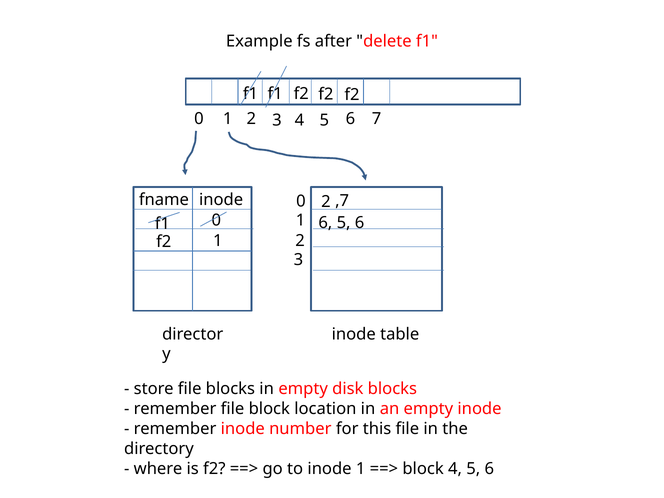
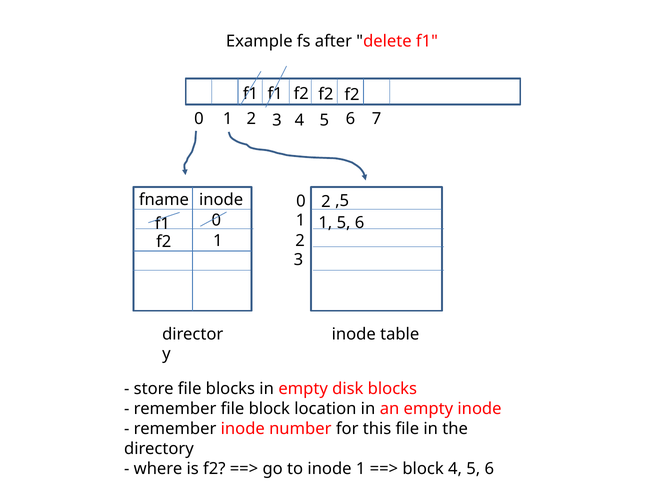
,7: ,7 -> ,5 (342, 201)
6: 6 -> 1 (325, 223)
